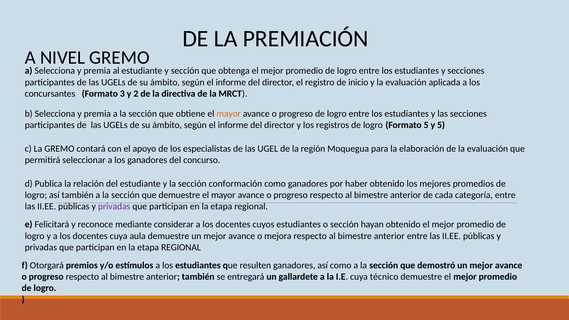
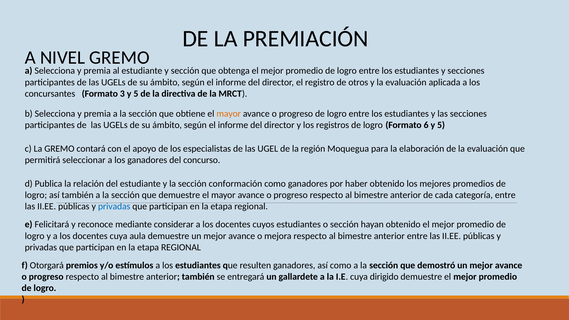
inicio: inicio -> otros (358, 82)
3 y 2: 2 -> 5 (136, 94)
Formato 5: 5 -> 6 (426, 125)
privadas colour: purple -> blue (114, 207)
técnico: técnico -> dirigido (384, 277)
